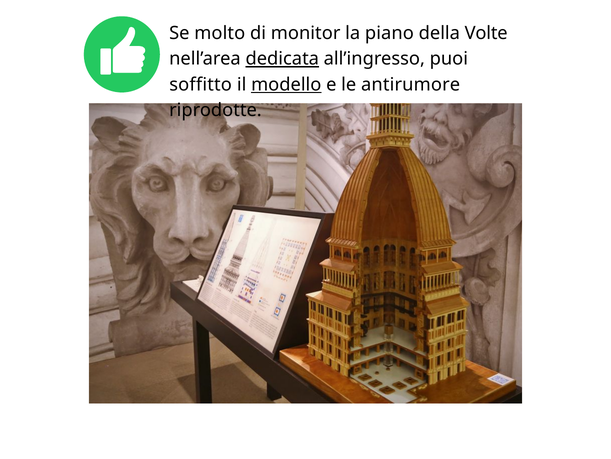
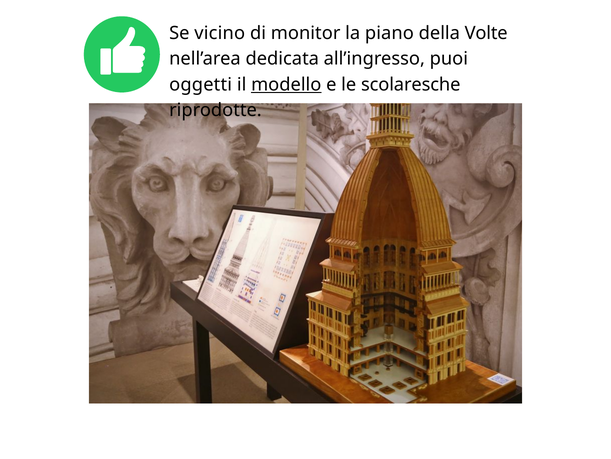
molto: molto -> vicino (220, 33)
dedicata underline: present -> none (282, 59)
soffitto: soffitto -> oggetti (201, 84)
antirumore: antirumore -> scolaresche (411, 84)
